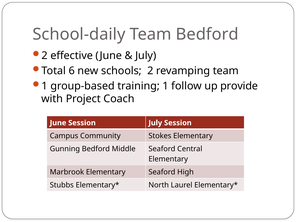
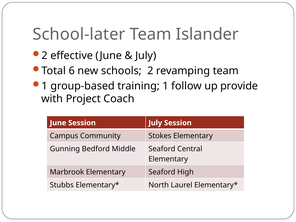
School-daily: School-daily -> School-later (79, 34)
Team Bedford: Bedford -> Islander (207, 34)
